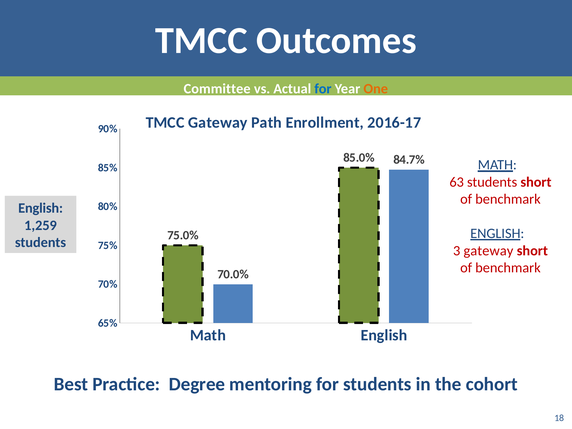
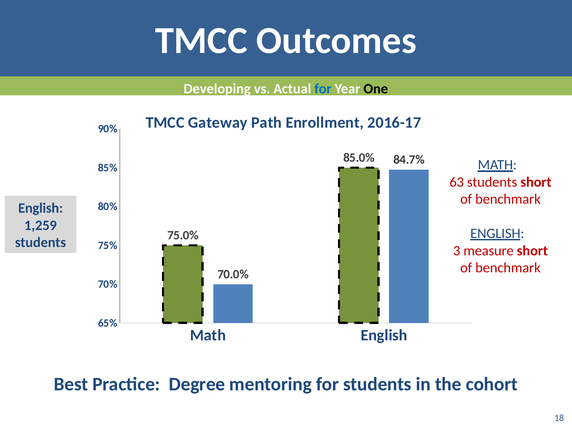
Committee: Committee -> Developing (217, 89)
One colour: orange -> black (376, 89)
3 gateway: gateway -> measure (489, 251)
